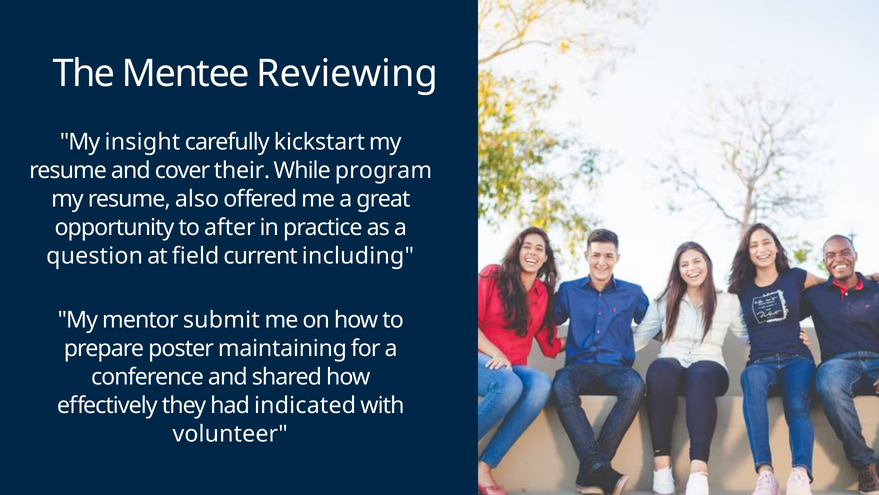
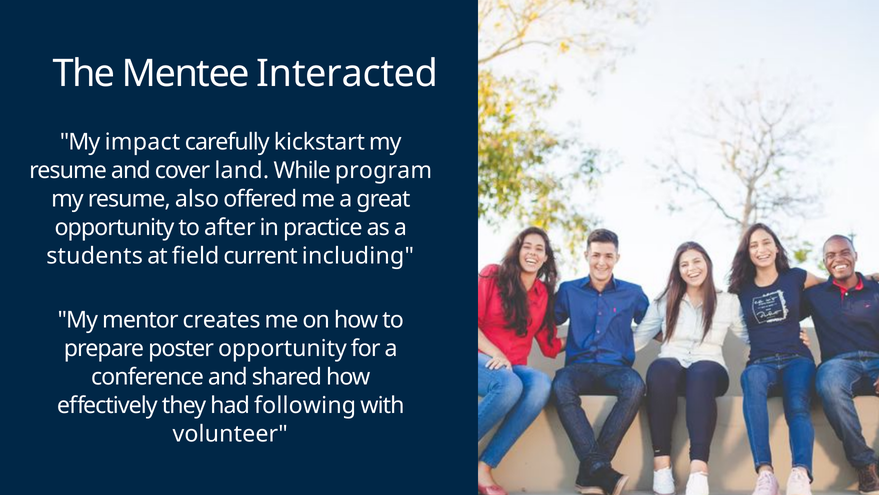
Reviewing: Reviewing -> Interacted (347, 74)
insight: insight -> impact (142, 142)
their: their -> land (242, 170)
question: question -> students (95, 256)
submit: submit -> creates (222, 320)
poster maintaining: maintaining -> opportunity (282, 348)
indicated: indicated -> following (305, 405)
